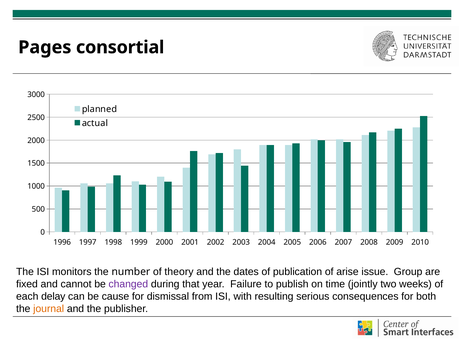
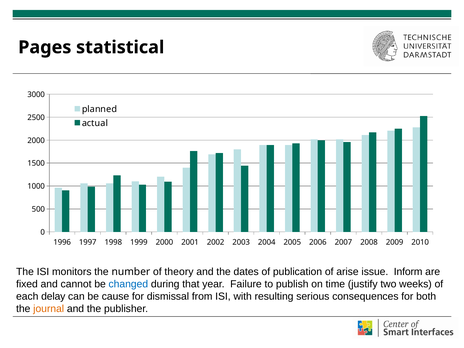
consortial: consortial -> statistical (120, 47)
Group: Group -> Inform (408, 272)
changed colour: purple -> blue (128, 284)
jointly: jointly -> justify (363, 284)
